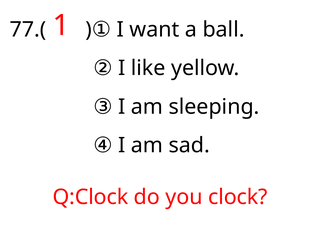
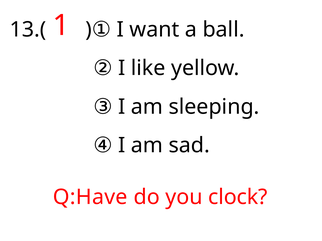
77.(: 77.( -> 13.( (28, 30)
Q:Clock: Q:Clock -> Q:Have (90, 198)
